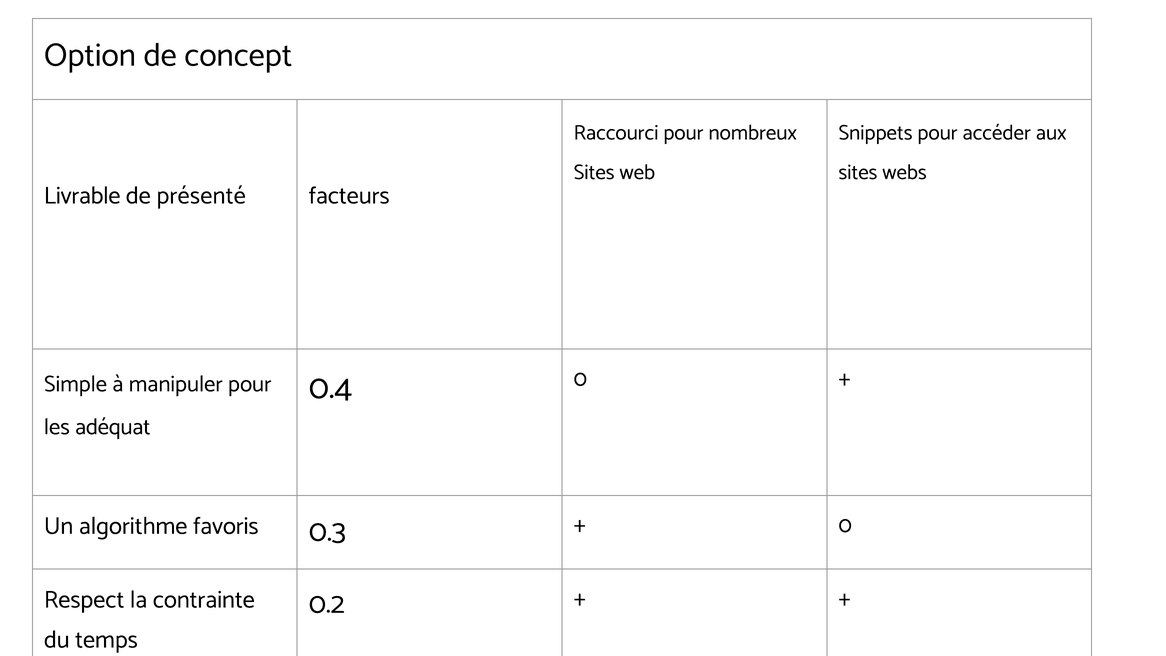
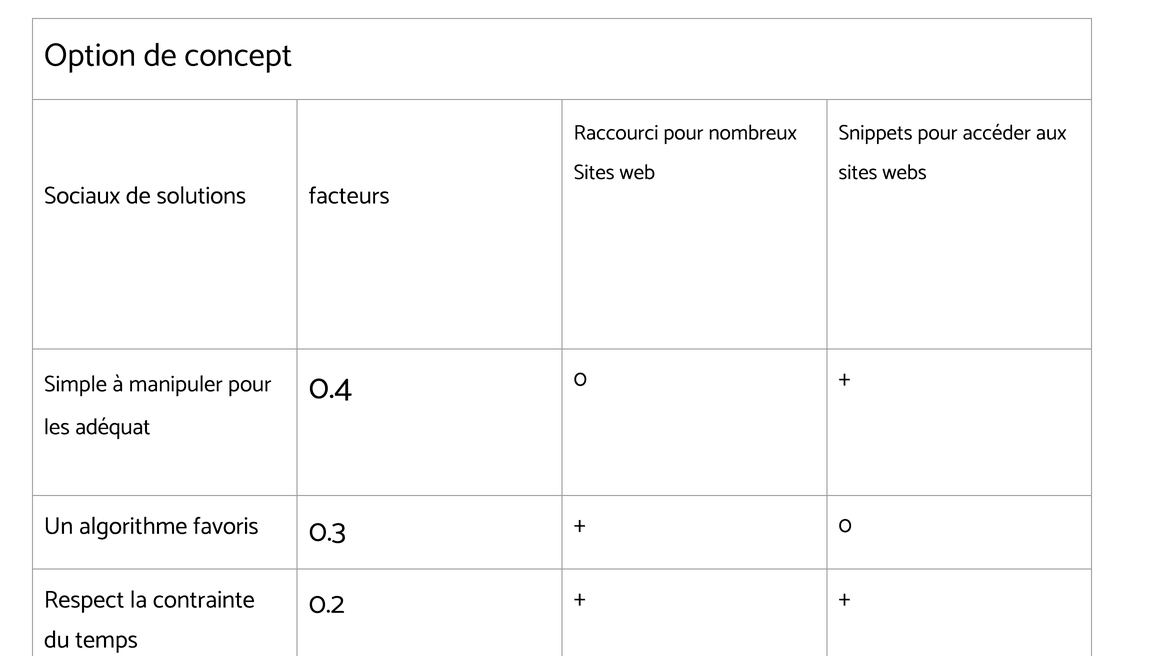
Livrable: Livrable -> Sociaux (82, 195)
présenté: présenté -> solutions (201, 195)
